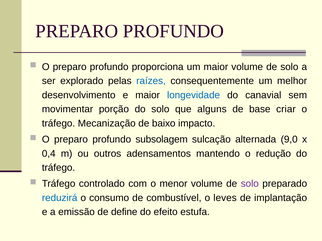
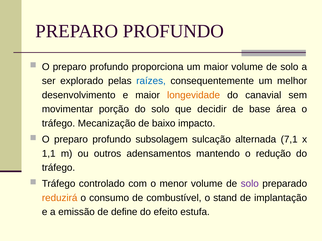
longevidade colour: blue -> orange (194, 95)
alguns: alguns -> decidir (212, 109)
criar: criar -> área (286, 109)
9,0: 9,0 -> 7,1 (289, 140)
0,4: 0,4 -> 1,1 (49, 154)
reduzirá colour: blue -> orange (60, 198)
leves: leves -> stand (225, 198)
